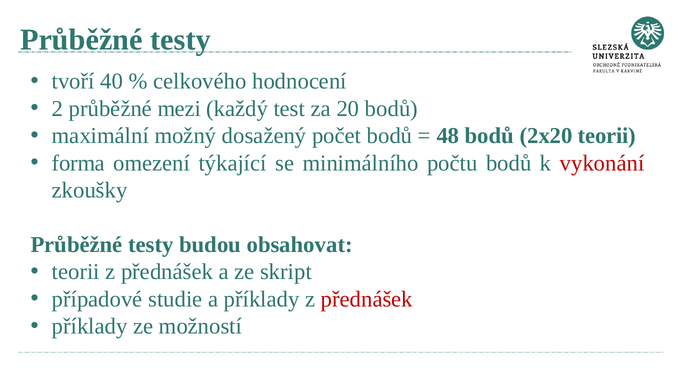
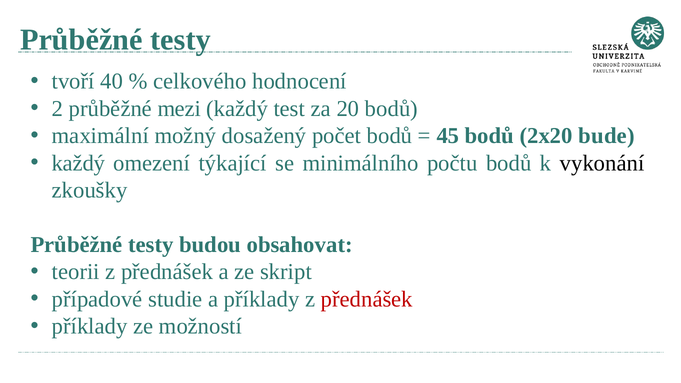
48: 48 -> 45 (448, 136)
2x20 teorii: teorii -> bude (607, 136)
forma: forma -> každý (78, 163)
vykonání colour: red -> black (602, 163)
